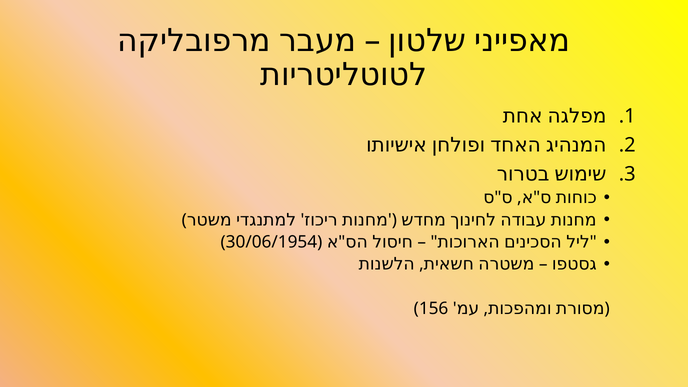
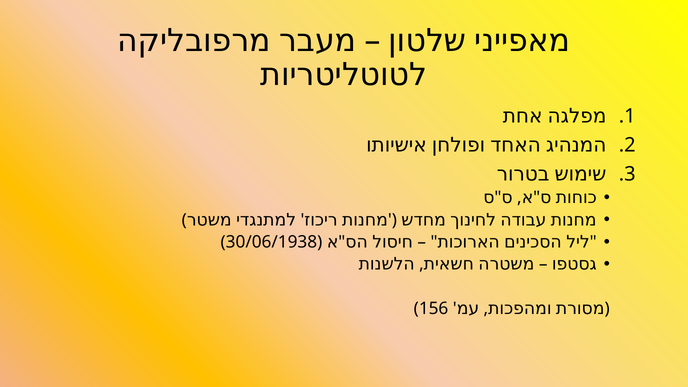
30/06/1954: 30/06/1954 -> 30/06/1938 (271, 242)
